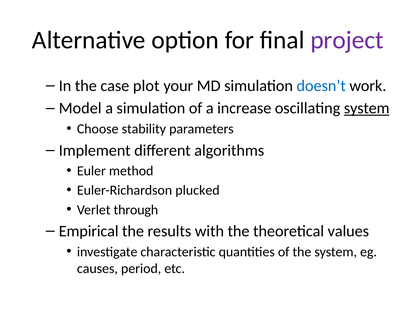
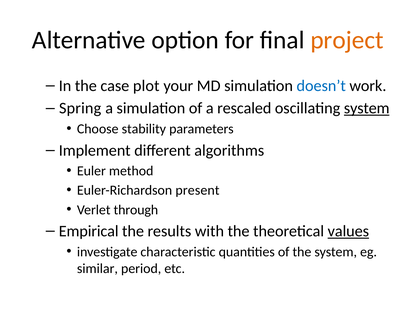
project colour: purple -> orange (347, 40)
Model: Model -> Spring (80, 108)
increase: increase -> rescaled (244, 108)
plucked: plucked -> present (197, 190)
values underline: none -> present (348, 231)
causes: causes -> similar (97, 268)
